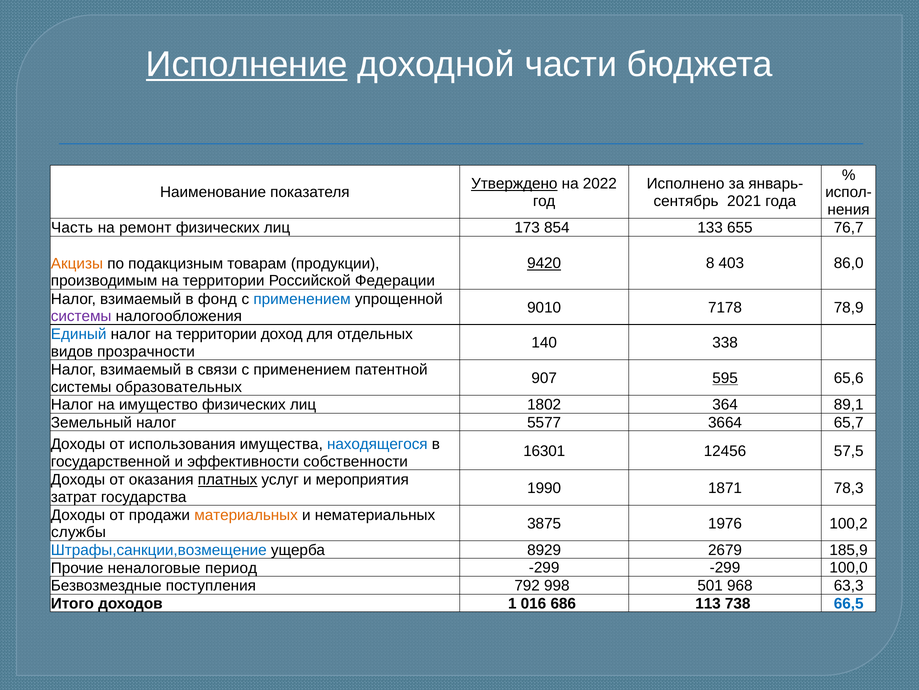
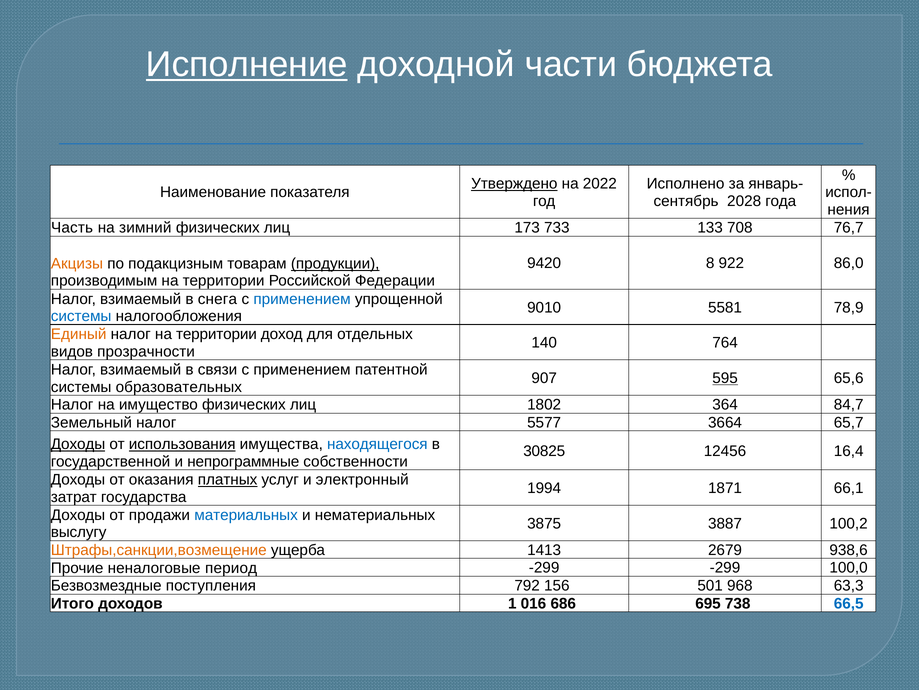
2021: 2021 -> 2028 (744, 201)
ремонт: ремонт -> зимний (145, 228)
854: 854 -> 733 (557, 228)
655: 655 -> 708 (740, 228)
9420 underline: present -> none (544, 263)
403: 403 -> 922 (731, 263)
продукции underline: none -> present (335, 263)
фонд: фонд -> снега (217, 299)
7178: 7178 -> 5581 (725, 307)
системы colour: purple -> blue (81, 316)
Единый colour: blue -> orange (79, 334)
338: 338 -> 764 (725, 342)
89,1: 89,1 -> 84,7 (849, 404)
Доходы underline: none -> present (78, 444)
использования underline: none -> present (182, 444)
16301: 16301 -> 30825 (544, 451)
57,5: 57,5 -> 16,4 (849, 451)
эффективности: эффективности -> непрограммные (243, 461)
мероприятия: мероприятия -> электронный (362, 479)
1990: 1990 -> 1994 (544, 488)
78,3: 78,3 -> 66,1 (849, 488)
материальных colour: orange -> blue (246, 515)
1976: 1976 -> 3887 (725, 523)
службы: службы -> выслугу (79, 532)
Штрафы,санкции,возмещение colour: blue -> orange (159, 550)
8929: 8929 -> 1413 (544, 549)
185,9: 185,9 -> 938,6 (849, 549)
998: 998 -> 156 (557, 585)
113: 113 -> 695 (708, 603)
